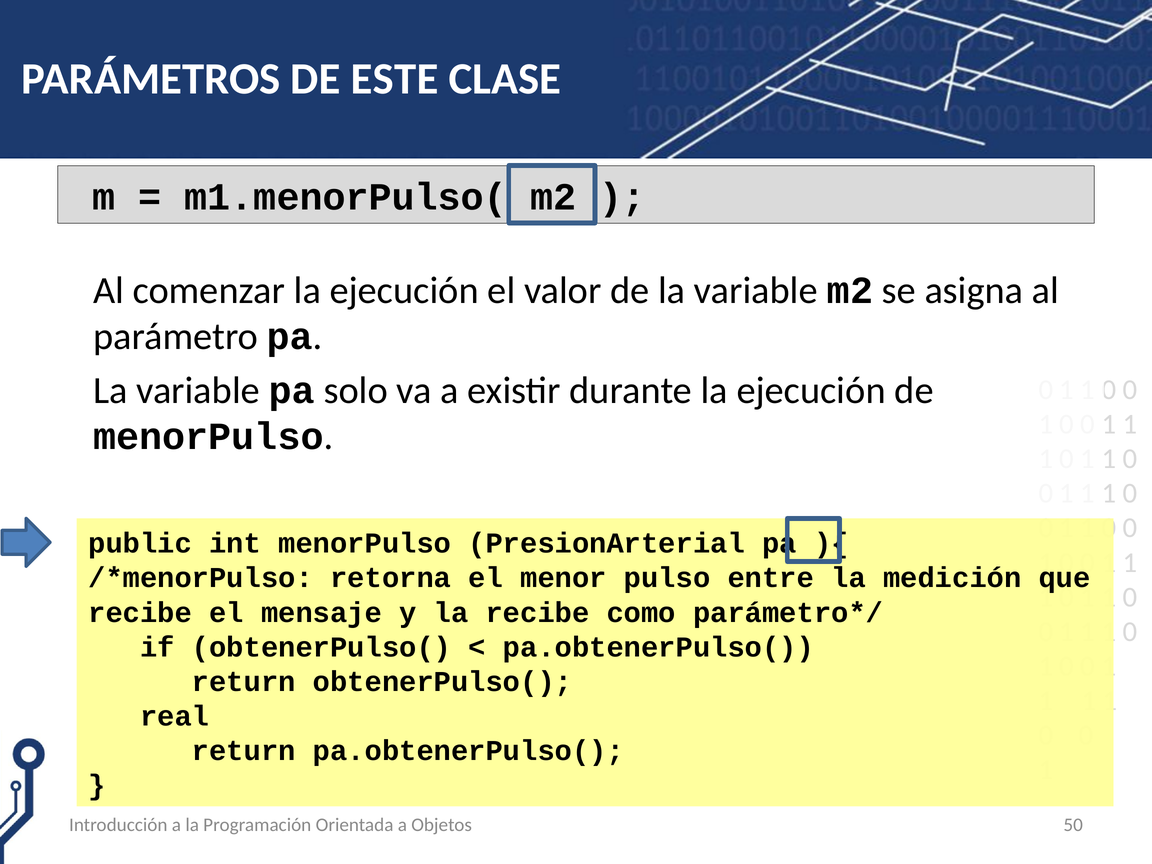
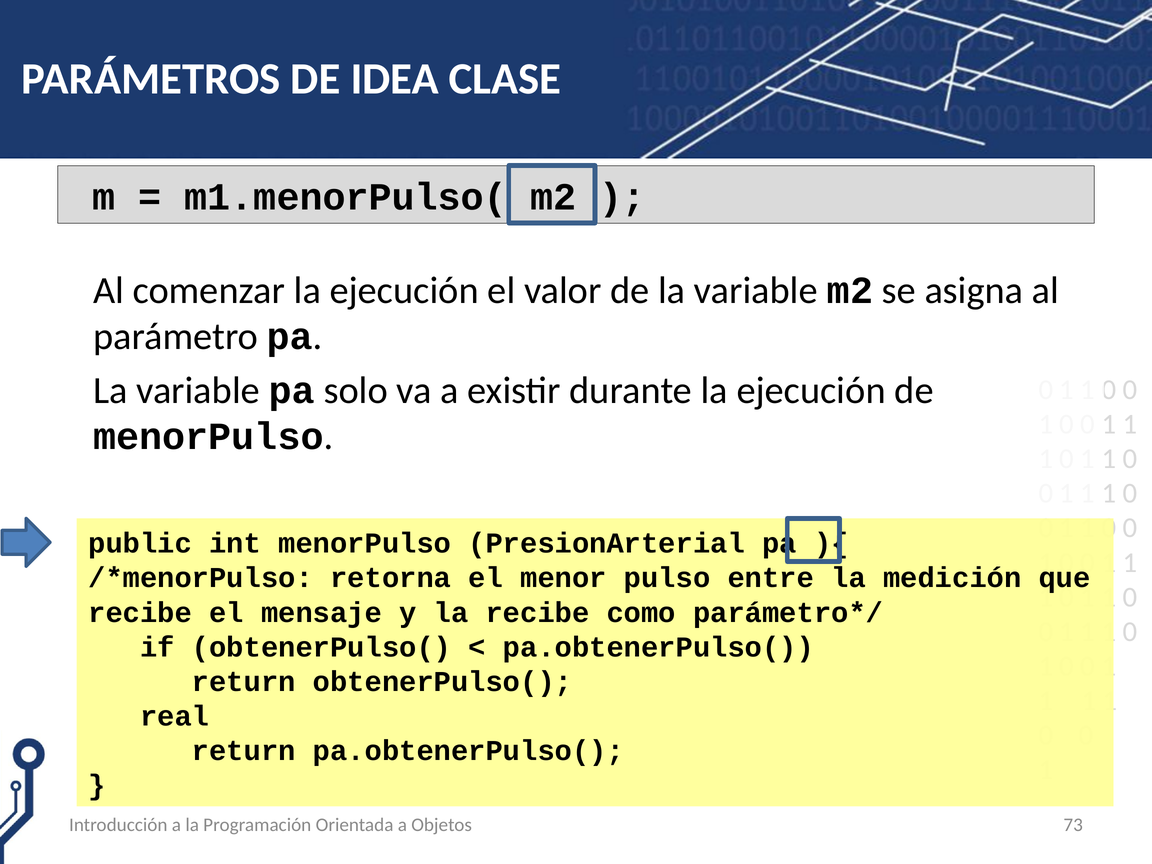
ESTE: ESTE -> IDEA (395, 79)
50: 50 -> 73 (1073, 825)
